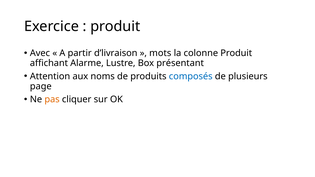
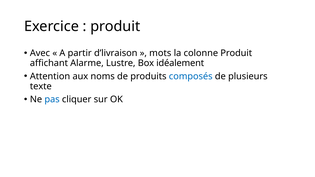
présentant: présentant -> idéalement (180, 63)
page: page -> texte (41, 86)
pas colour: orange -> blue (52, 100)
